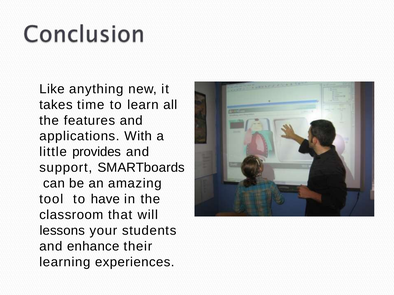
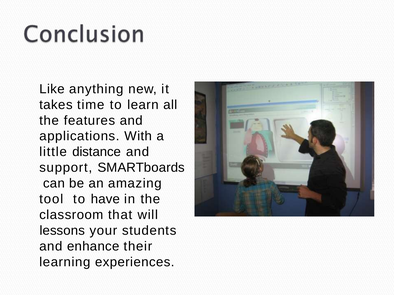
provides: provides -> distance (97, 152)
